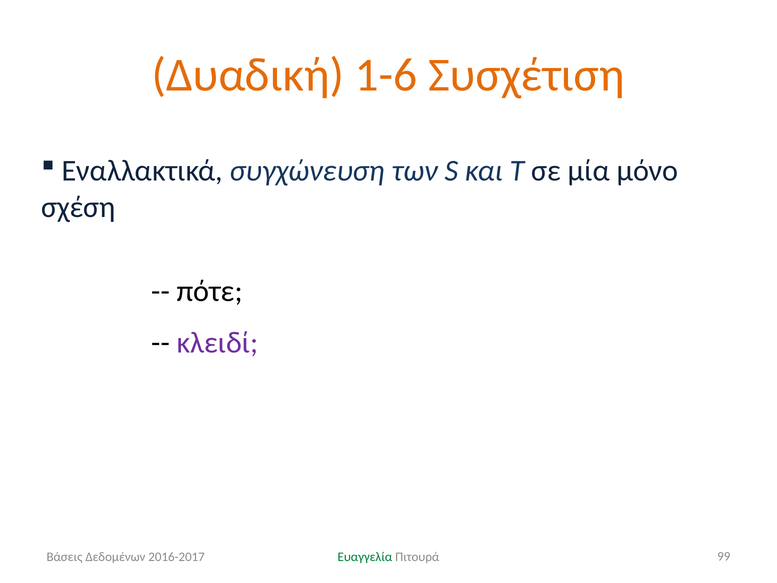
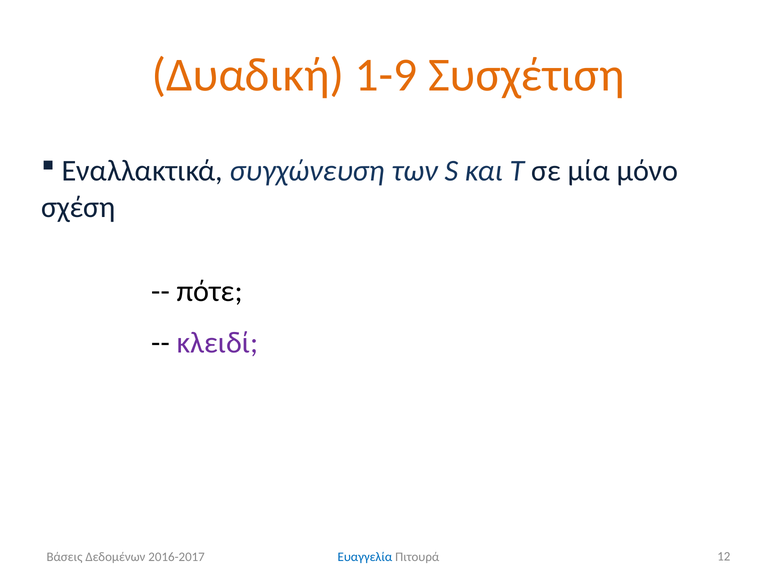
1-6: 1-6 -> 1-9 (386, 75)
Ευαγγελία colour: green -> blue (365, 557)
99: 99 -> 12 (724, 556)
